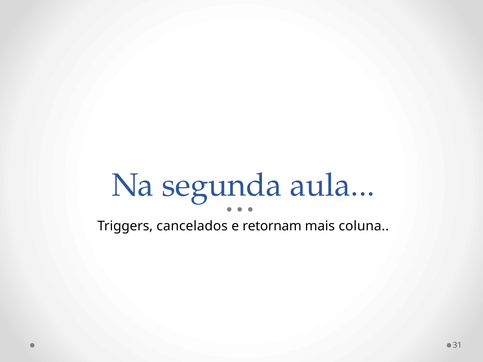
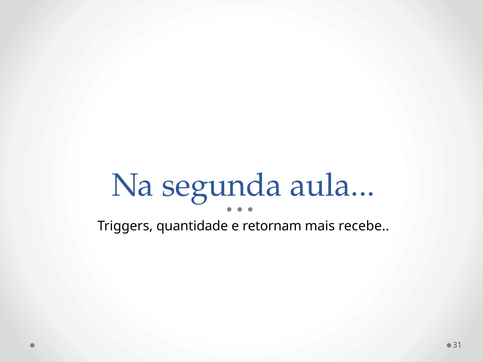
cancelados: cancelados -> quantidade (192, 226)
coluna: coluna -> recebe (364, 226)
